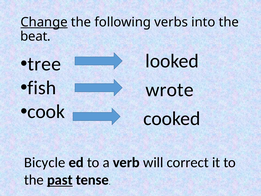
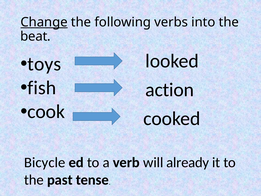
tree: tree -> toys (44, 64)
wrote: wrote -> action (170, 90)
correct: correct -> already (188, 162)
past underline: present -> none (60, 180)
